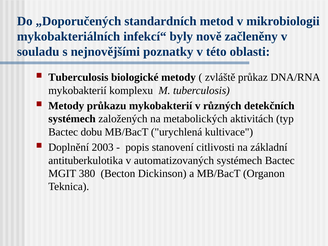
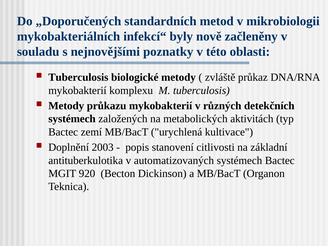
dobu: dobu -> zemí (91, 132)
380: 380 -> 920 (87, 174)
